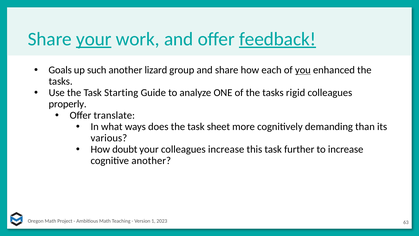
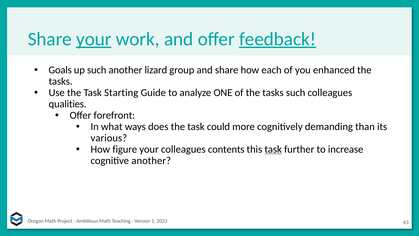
you underline: present -> none (303, 70)
tasks rigid: rigid -> such (296, 93)
properly: properly -> qualities (68, 104)
translate: translate -> forefront (114, 115)
sheet: sheet -> could (218, 126)
doubt: doubt -> figure (125, 149)
colleagues increase: increase -> contents (226, 149)
task underline: none -> present (273, 149)
